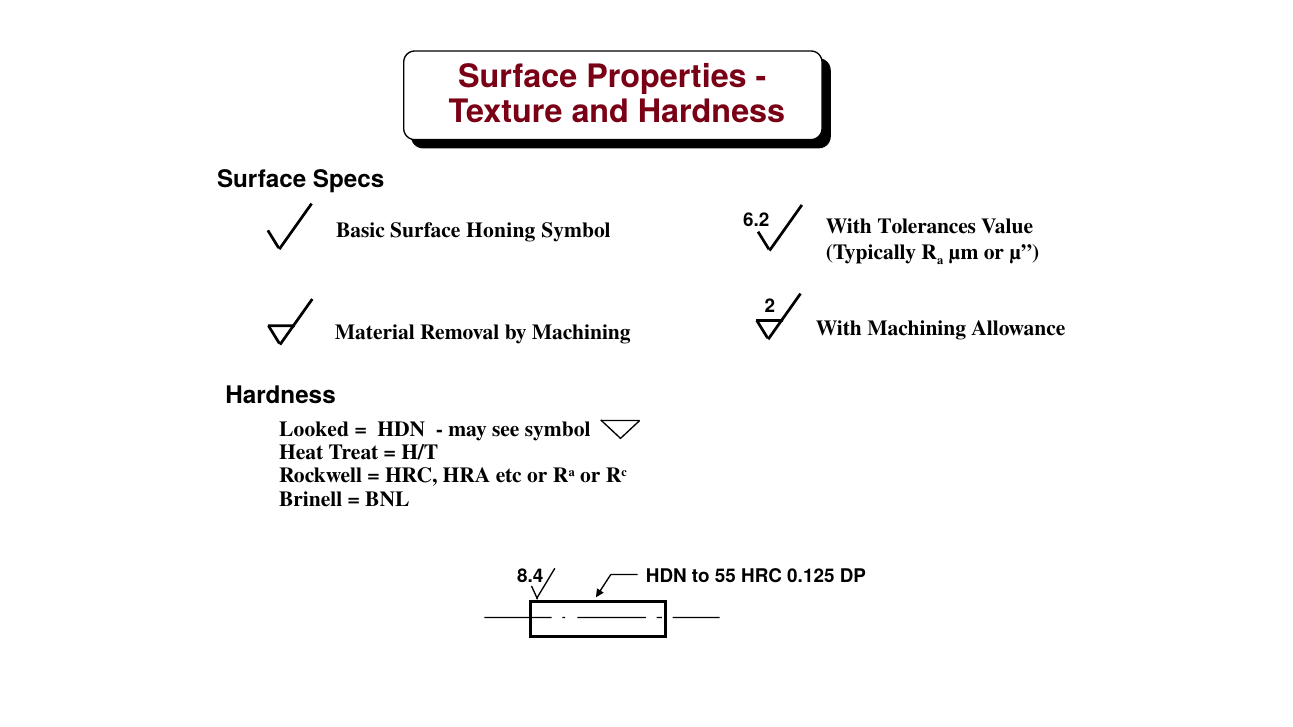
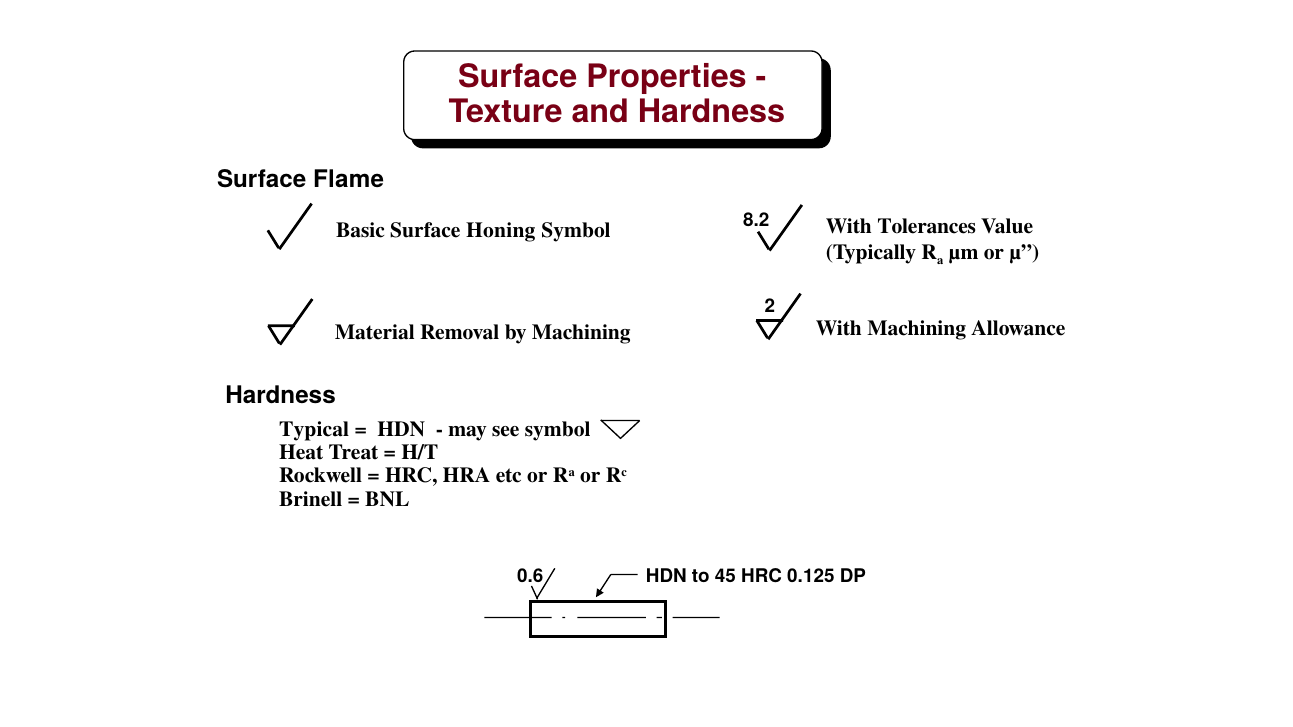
Specs: Specs -> Flame (349, 180)
6.2: 6.2 -> 8.2 (756, 221)
Looked: Looked -> Typical (314, 430)
8.4: 8.4 -> 0.6 (530, 577)
55: 55 -> 45 (725, 577)
